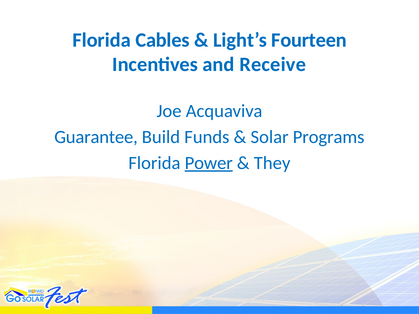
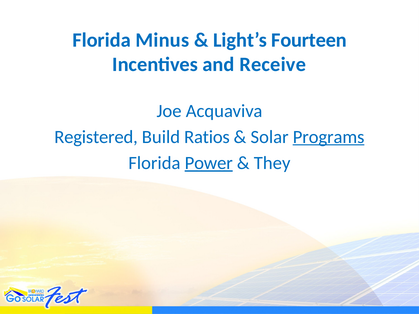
Cables: Cables -> Minus (162, 40)
Guarantee: Guarantee -> Registered (96, 137)
Funds: Funds -> Ratios (207, 137)
Programs underline: none -> present (329, 137)
